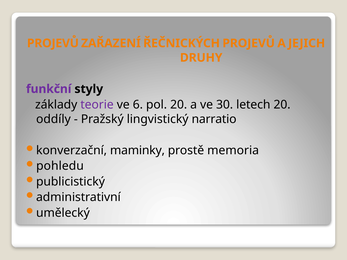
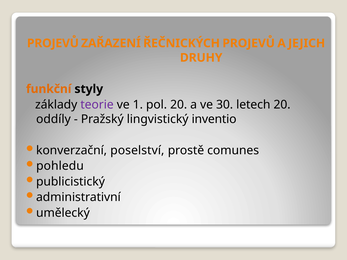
funkční colour: purple -> orange (49, 89)
6: 6 -> 1 (138, 105)
narratio: narratio -> inventio (214, 119)
maminky: maminky -> poselství (137, 150)
memoria: memoria -> comunes (233, 150)
